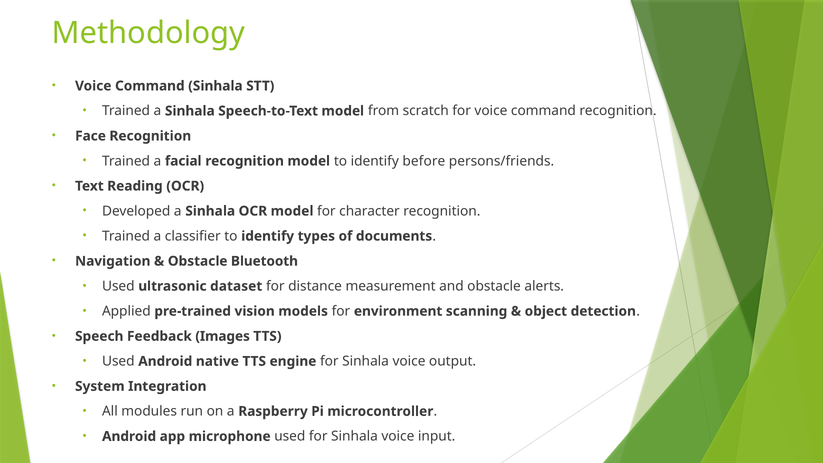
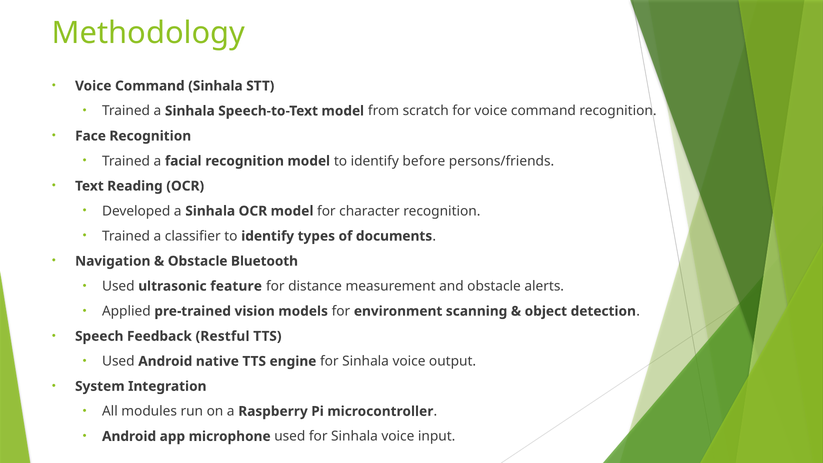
dataset: dataset -> feature (236, 286)
Images: Images -> Restful (222, 336)
